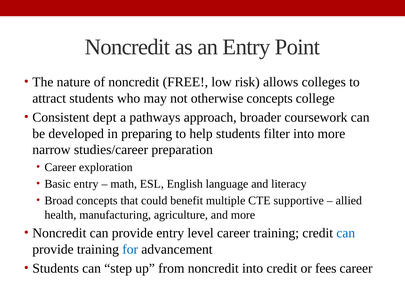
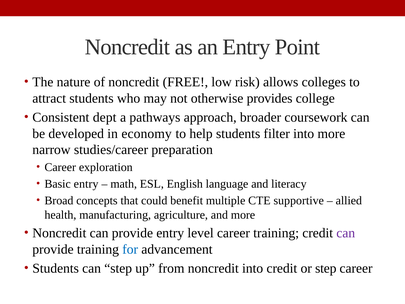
otherwise concepts: concepts -> provides (270, 98)
preparing: preparing -> economy (147, 133)
can colour: blue -> purple (346, 233)
or fees: fees -> step (326, 268)
